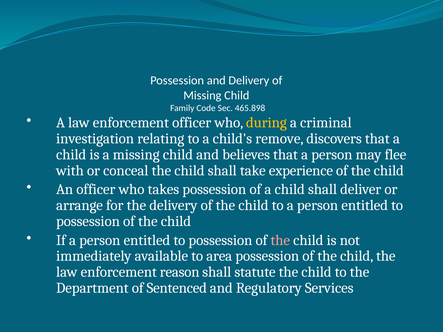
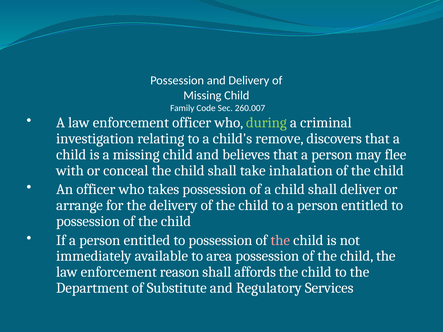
465.898: 465.898 -> 260.007 (250, 108)
during colour: yellow -> light green (266, 123)
experience: experience -> inhalation (301, 171)
statute: statute -> affords (255, 272)
Sentenced: Sentenced -> Substitute (177, 288)
